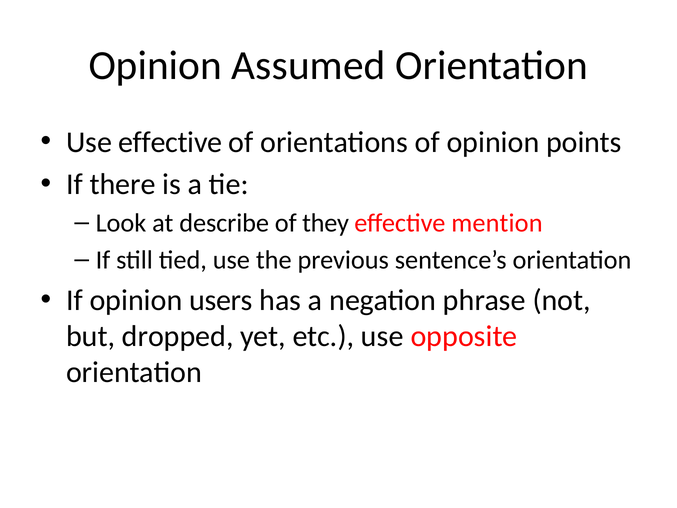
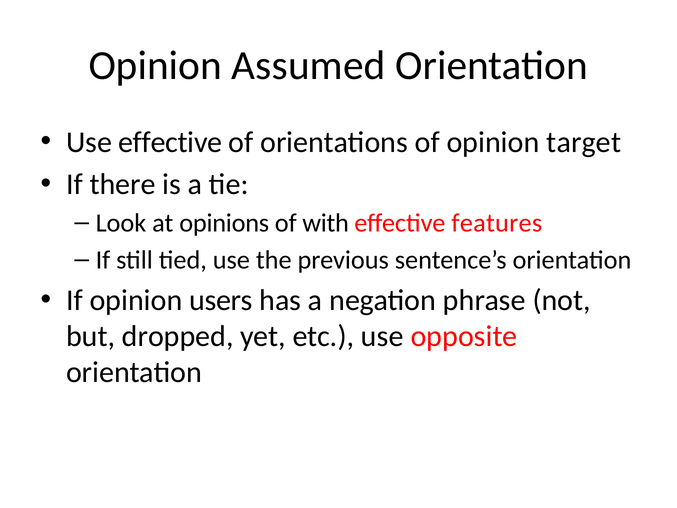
points: points -> target (584, 142)
describe: describe -> opinions (224, 223)
they: they -> with (326, 223)
mention: mention -> features (497, 223)
